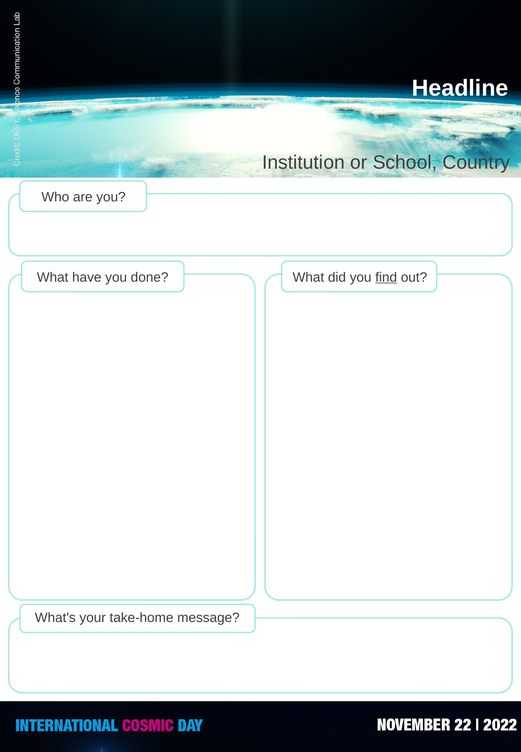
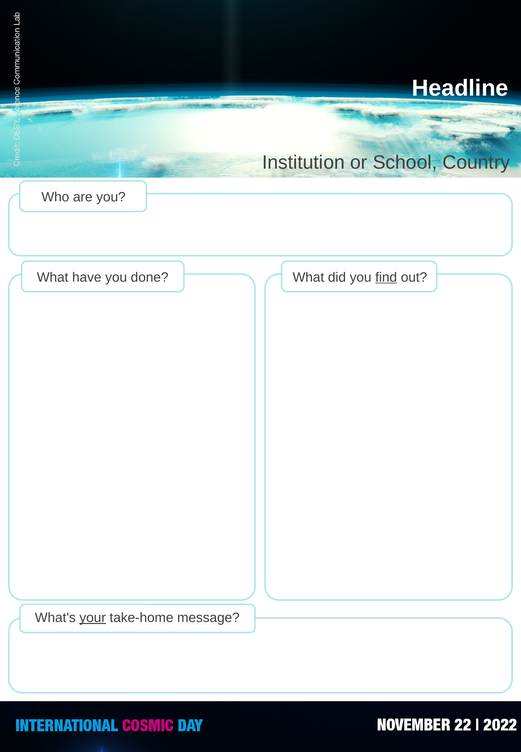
your underline: none -> present (93, 618)
